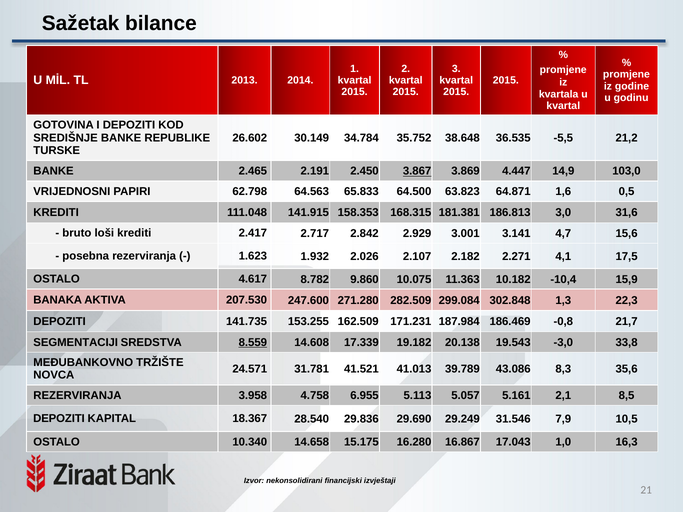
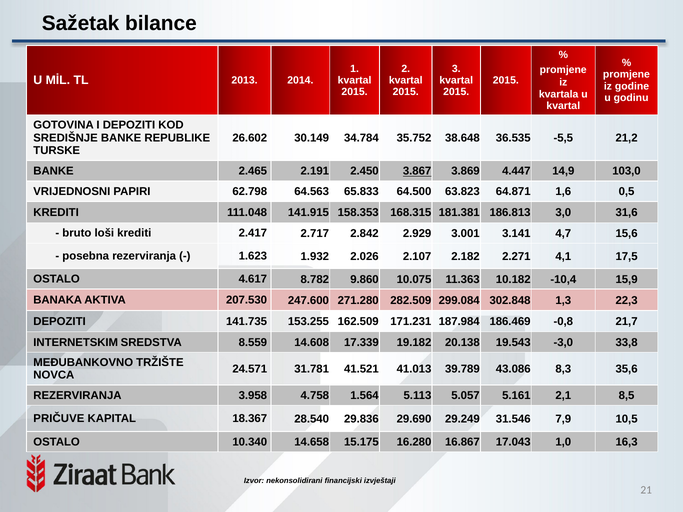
SEGMENTACIJI: SEGMENTACIJI -> INTERNETSKIM (76, 342)
8.559 underline: present -> none (253, 342)
6.955: 6.955 -> 1.564 (364, 396)
DEPOZITI: DEPOZITI -> PRIČUVE (59, 419)
